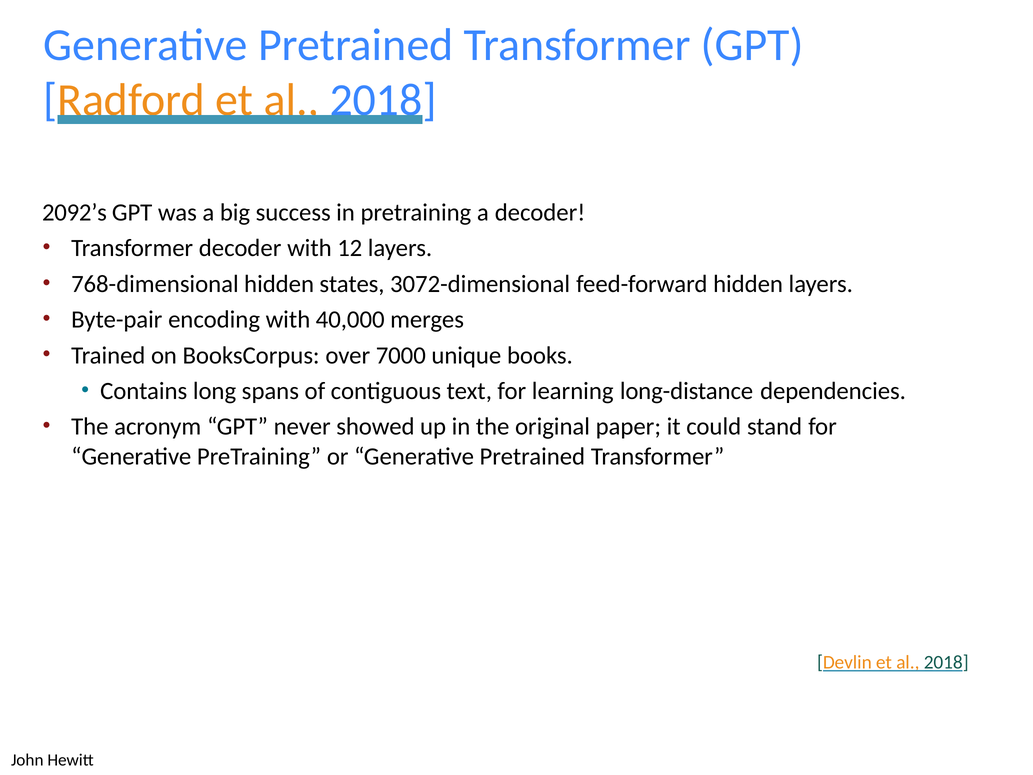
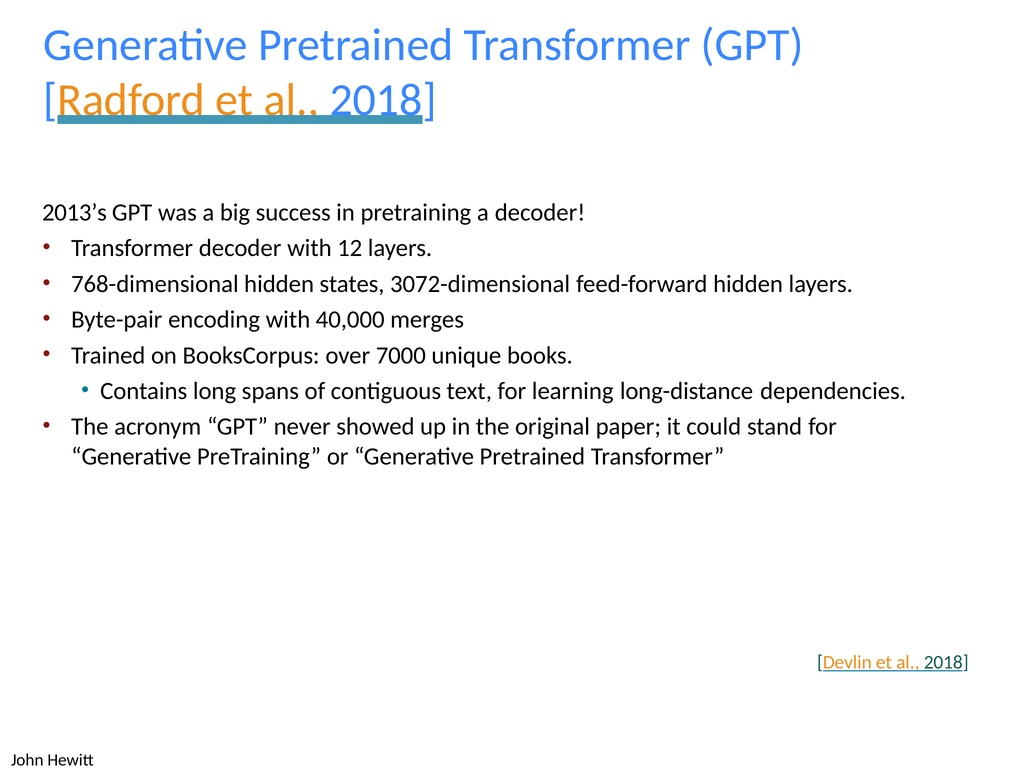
2092’s: 2092’s -> 2013’s (74, 213)
